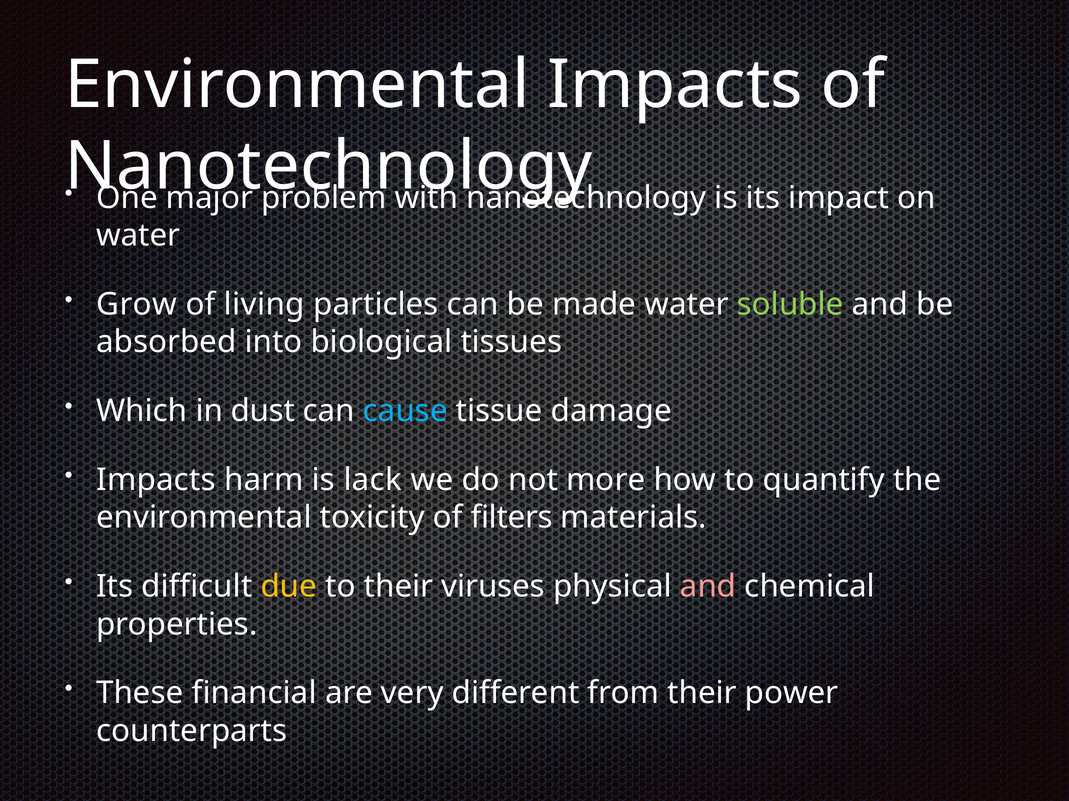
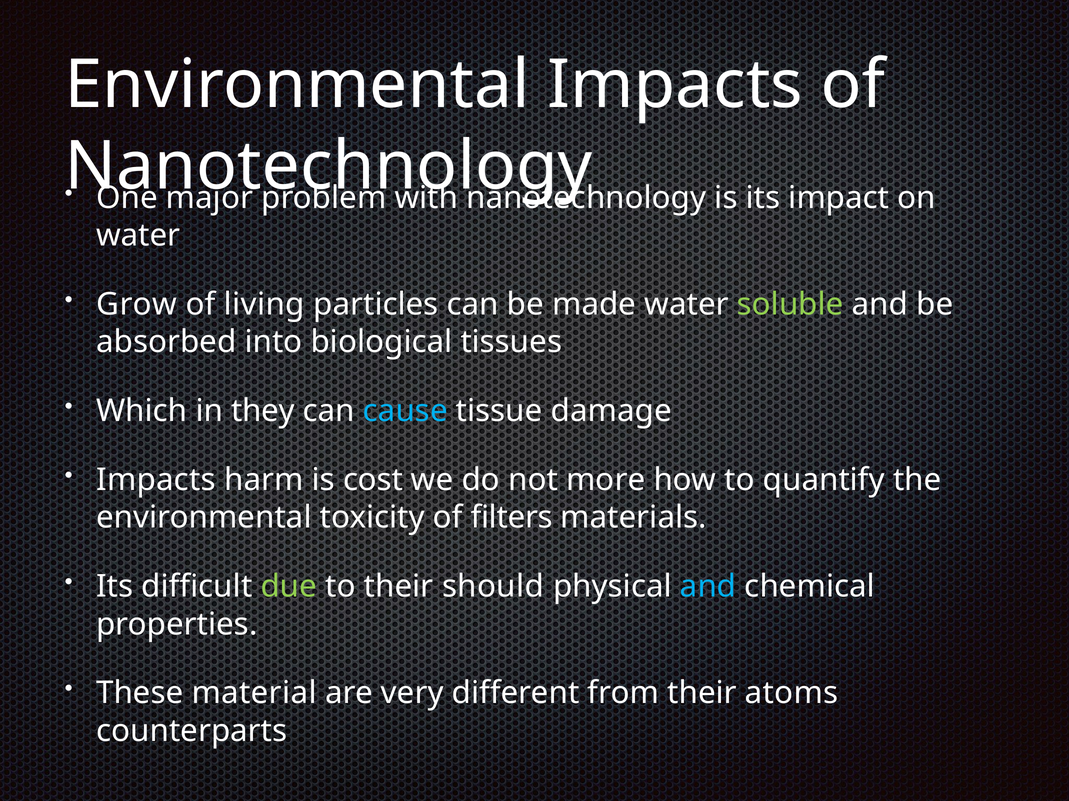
dust: dust -> they (263, 411)
lack: lack -> cost (373, 480)
due colour: yellow -> light green (289, 587)
viruses: viruses -> should (493, 587)
and colour: pink -> light blue (708, 587)
financial: financial -> material (254, 694)
power: power -> atoms (792, 694)
